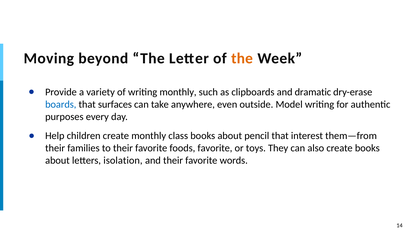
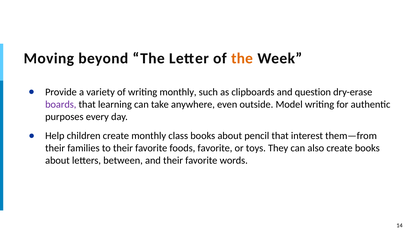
dramatic: dramatic -> question (313, 92)
boards colour: blue -> purple (61, 104)
surfaces: surfaces -> learning (115, 104)
isolation: isolation -> between (123, 161)
